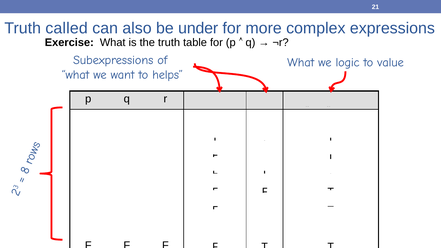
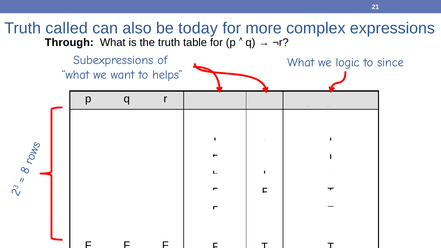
under: under -> today (198, 28)
Exercise: Exercise -> Through (69, 43)
value: value -> since (391, 63)
